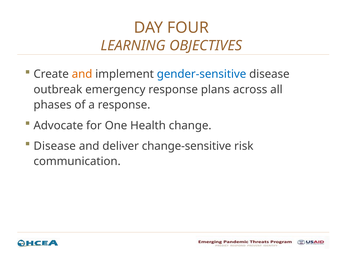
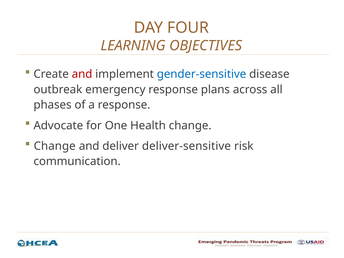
and colour: orange -> red (82, 74)
Disease: Disease -> Change (55, 146)
change-sensitive: change-sensitive -> deliver-sensitive (186, 146)
